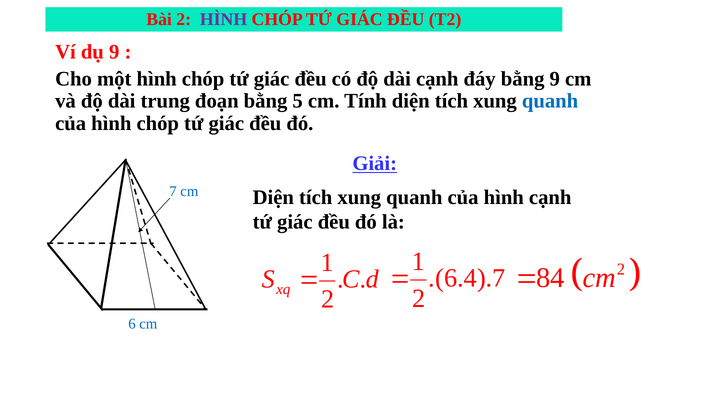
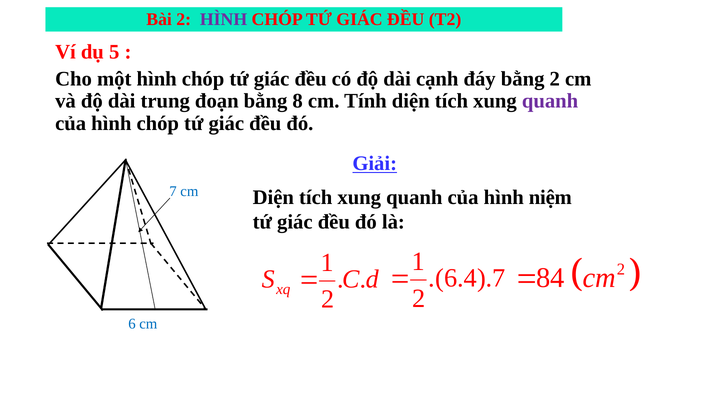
dụ 9: 9 -> 5 (114, 52)
bằng 9: 9 -> 2 (555, 79)
5: 5 -> 8 (298, 101)
quanh colour: blue -> purple (550, 101)
hình cạnh: cạnh -> niệm (550, 197)
